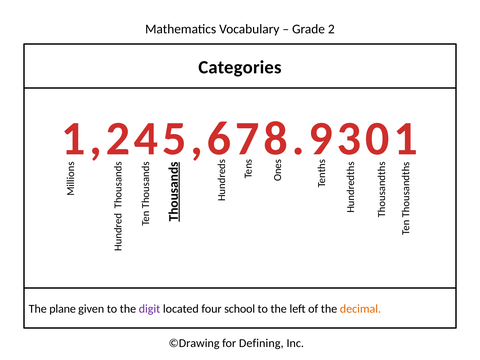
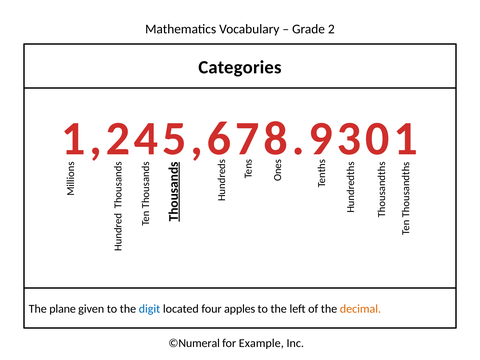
digit colour: purple -> blue (149, 309)
school: school -> apples (240, 309)
©Drawing: ©Drawing -> ©Numeral (194, 343)
Defining: Defining -> Example (261, 343)
